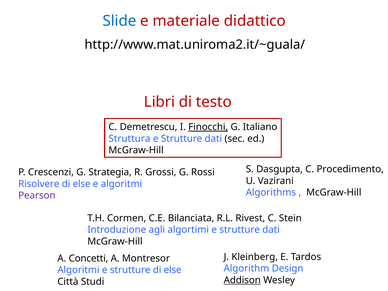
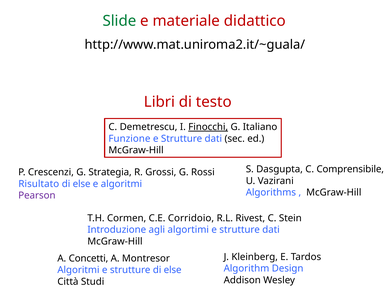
Slide colour: blue -> green (119, 21)
Struttura: Struttura -> Funzione (129, 139)
Procedimento: Procedimento -> Comprensibile (350, 169)
Risolvere: Risolvere -> Risultato (39, 184)
Bilanciata: Bilanciata -> Corridoio (191, 218)
Addison underline: present -> none (242, 280)
